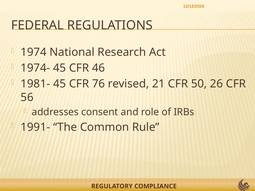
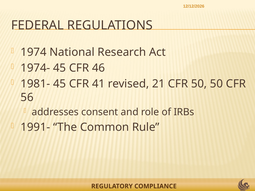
76: 76 -> 41 (99, 84)
50 26: 26 -> 50 (216, 84)
